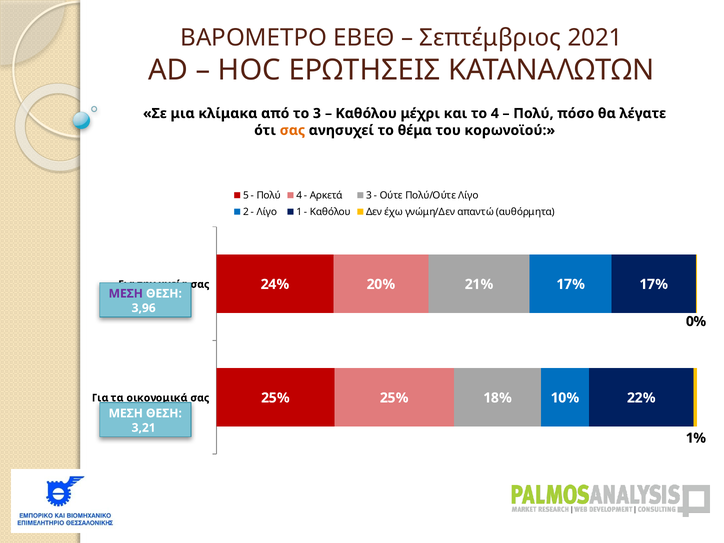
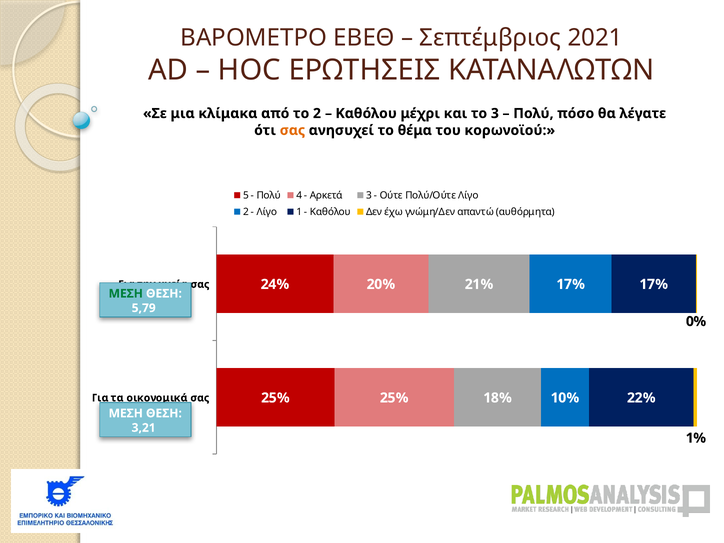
το 3: 3 -> 2 (317, 113)
το 4: 4 -> 3 (495, 113)
ΜΕΣΗ colour: purple -> green (126, 294)
3,96: 3,96 -> 5,79 (144, 308)
